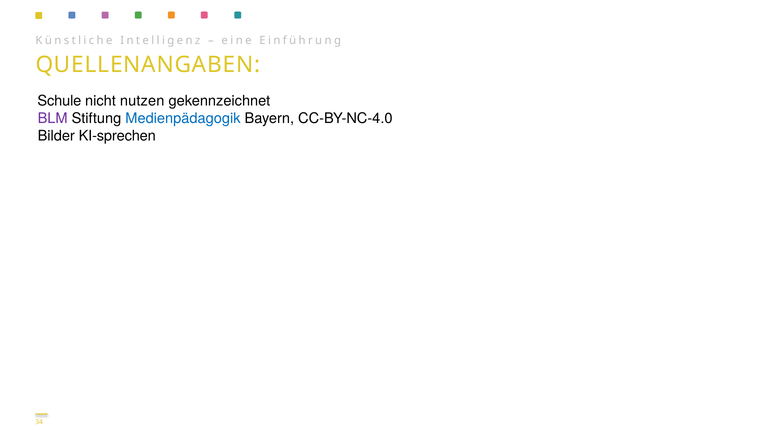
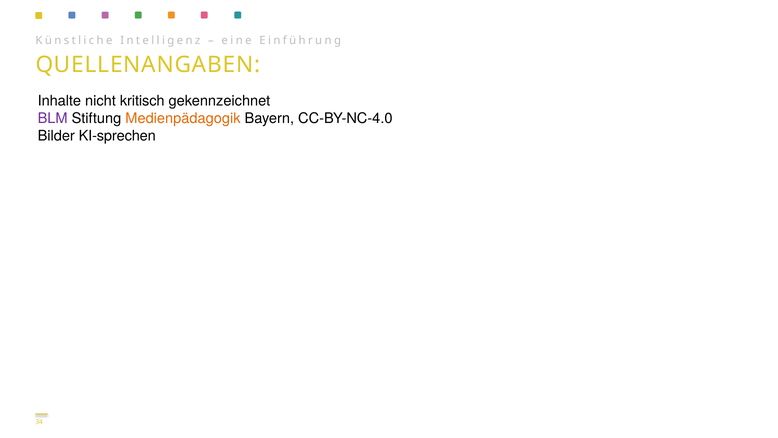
Schule: Schule -> Inhalte (59, 101)
nutzen: nutzen -> kritisch (142, 101)
Medienpädagogik colour: blue -> orange (183, 118)
